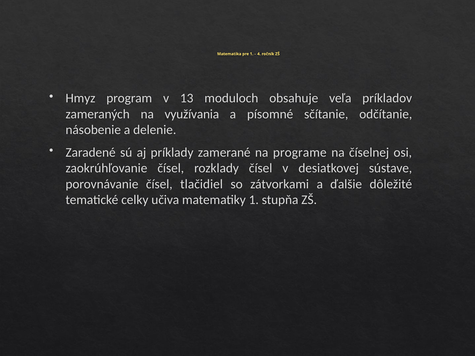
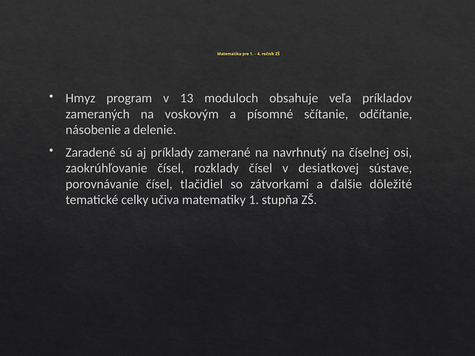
využívania: využívania -> voskovým (192, 114)
programe: programe -> navrhnutý (300, 152)
